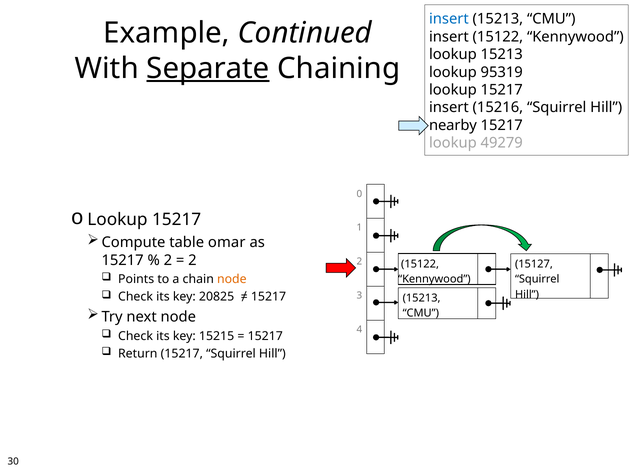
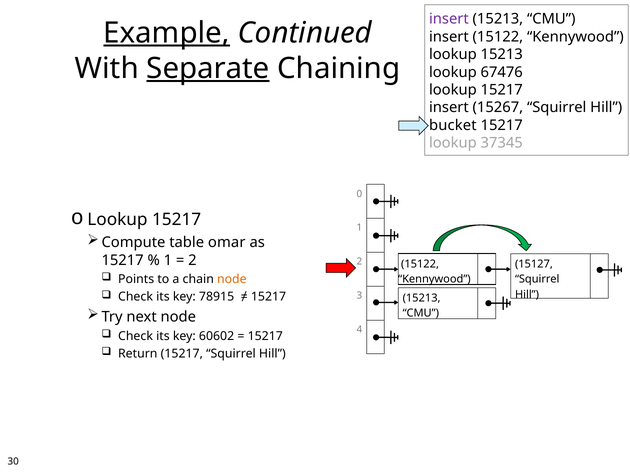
insert colour: blue -> purple (449, 19)
Example underline: none -> present (167, 33)
95319: 95319 -> 67476 (502, 72)
15216: 15216 -> 15267 (498, 108)
nearby: nearby -> bucket (453, 125)
49279: 49279 -> 37345 (502, 143)
2: 2 -> 1 (168, 260)
20825: 20825 -> 78915 (217, 297)
15215: 15215 -> 60602 (217, 336)
